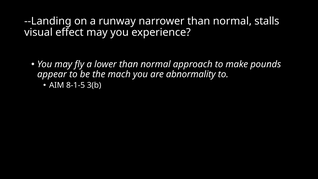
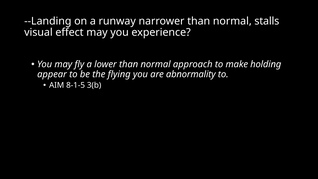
pounds: pounds -> holding (266, 64)
mach: mach -> flying (119, 74)
